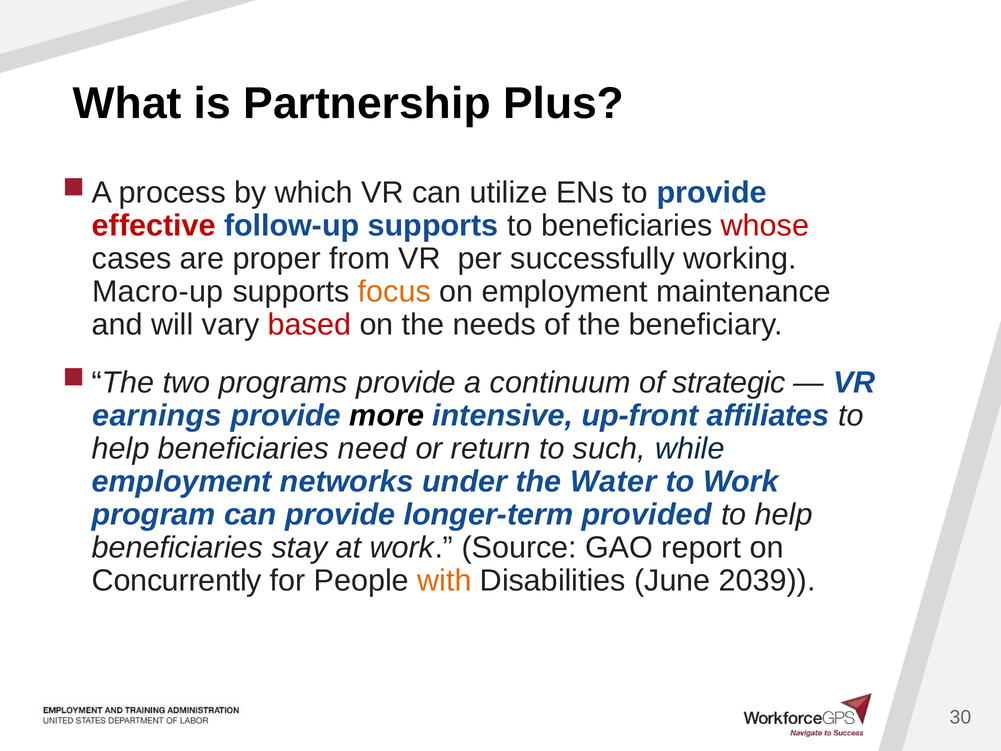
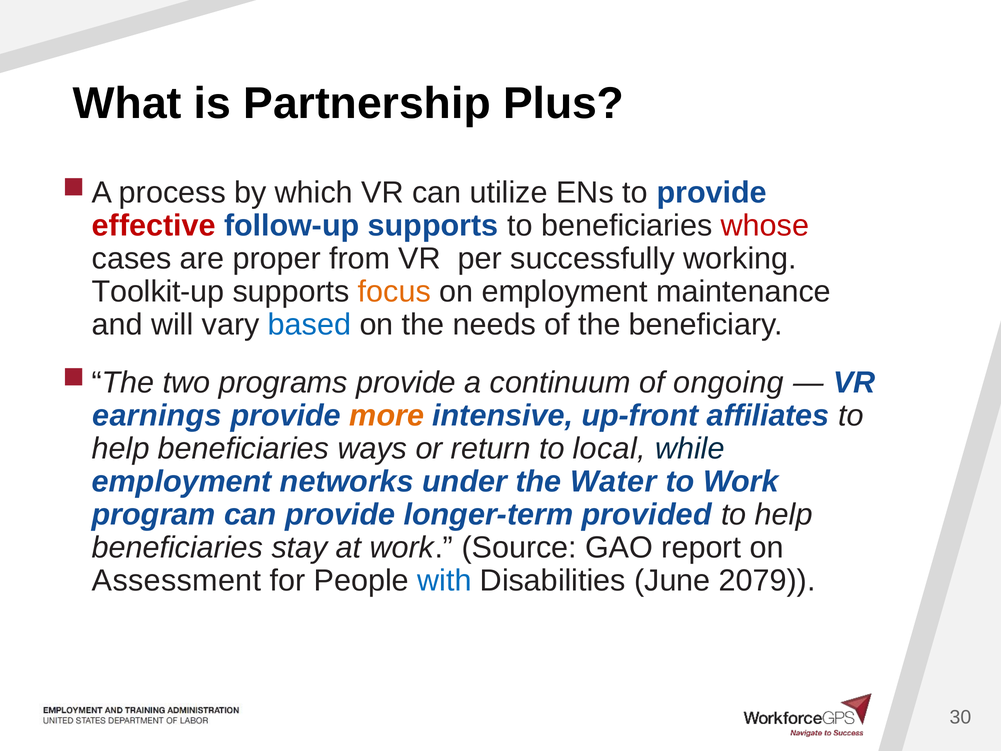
Macro-up: Macro-up -> Toolkit-up (158, 291)
based colour: red -> blue (310, 324)
strategic: strategic -> ongoing (729, 382)
more colour: black -> orange (387, 415)
need: need -> ways (372, 448)
such: such -> local (609, 448)
Concurrently: Concurrently -> Assessment (177, 580)
with colour: orange -> blue (444, 580)
2039: 2039 -> 2079 (767, 580)
